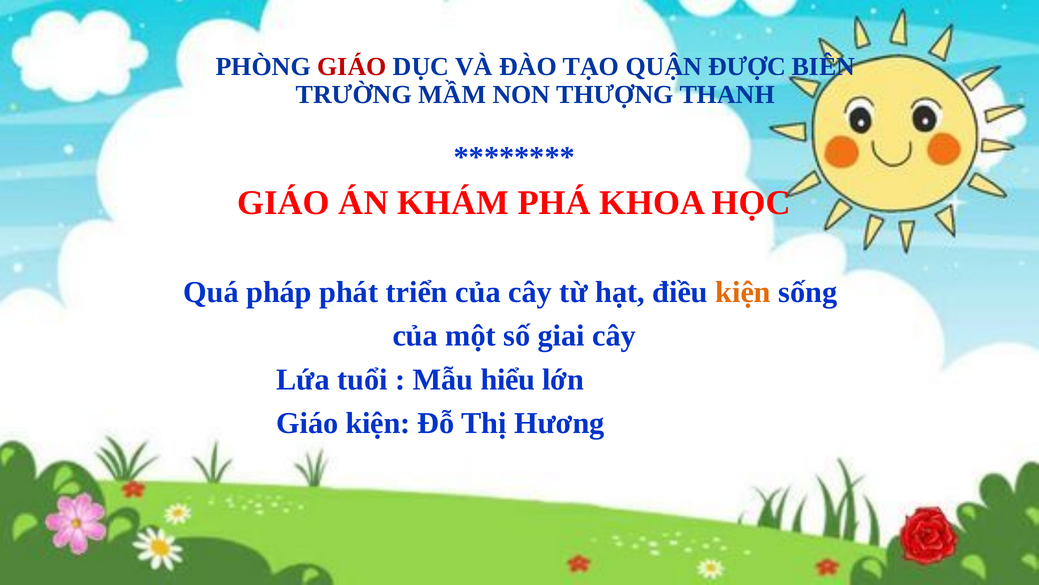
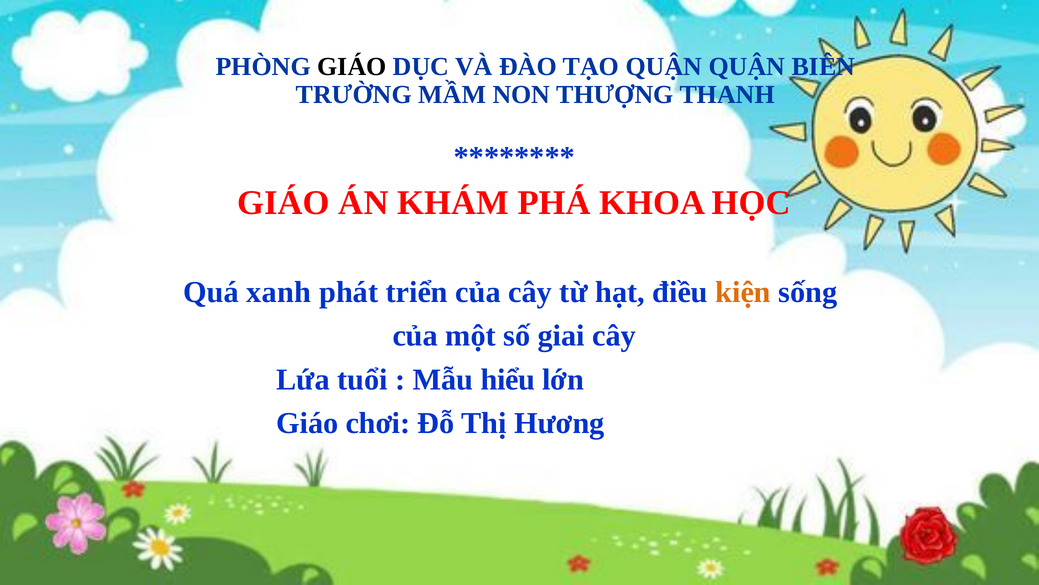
GIÁO colour: red -> black (352, 67)
QUẬN ĐƯỢC: ĐƯỢC -> QUẬN (747, 67)
pháp: pháp -> xanh (279, 292)
Giáo kiện: kiện -> chơi (378, 423)
